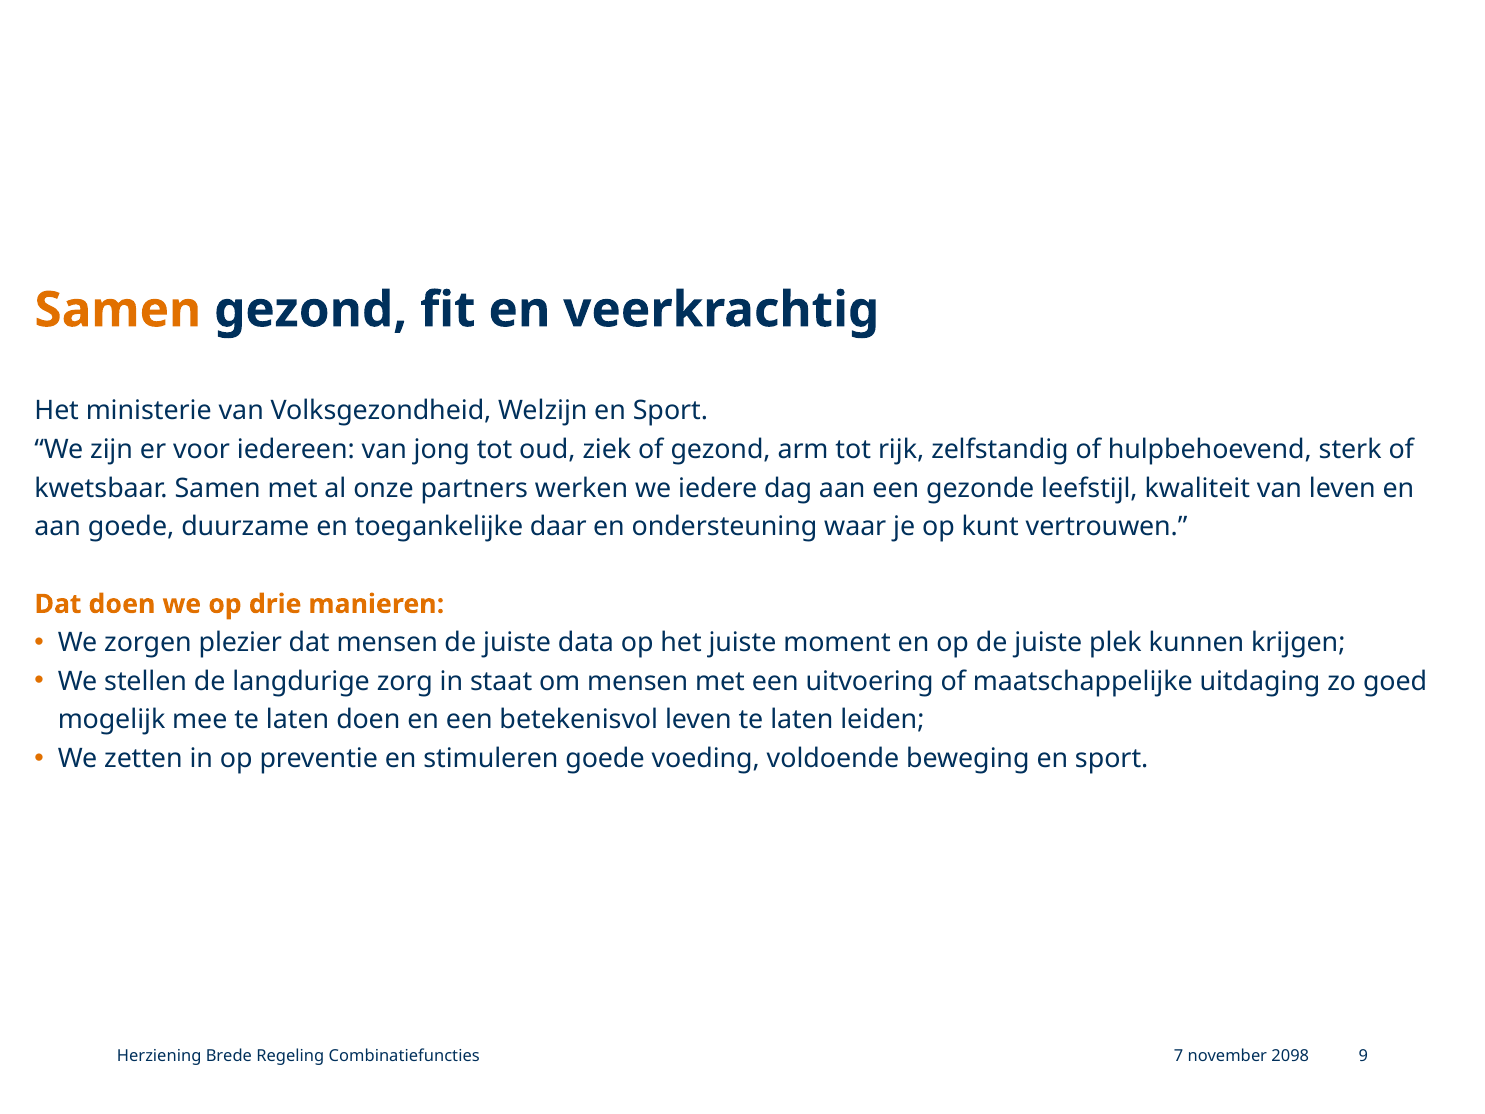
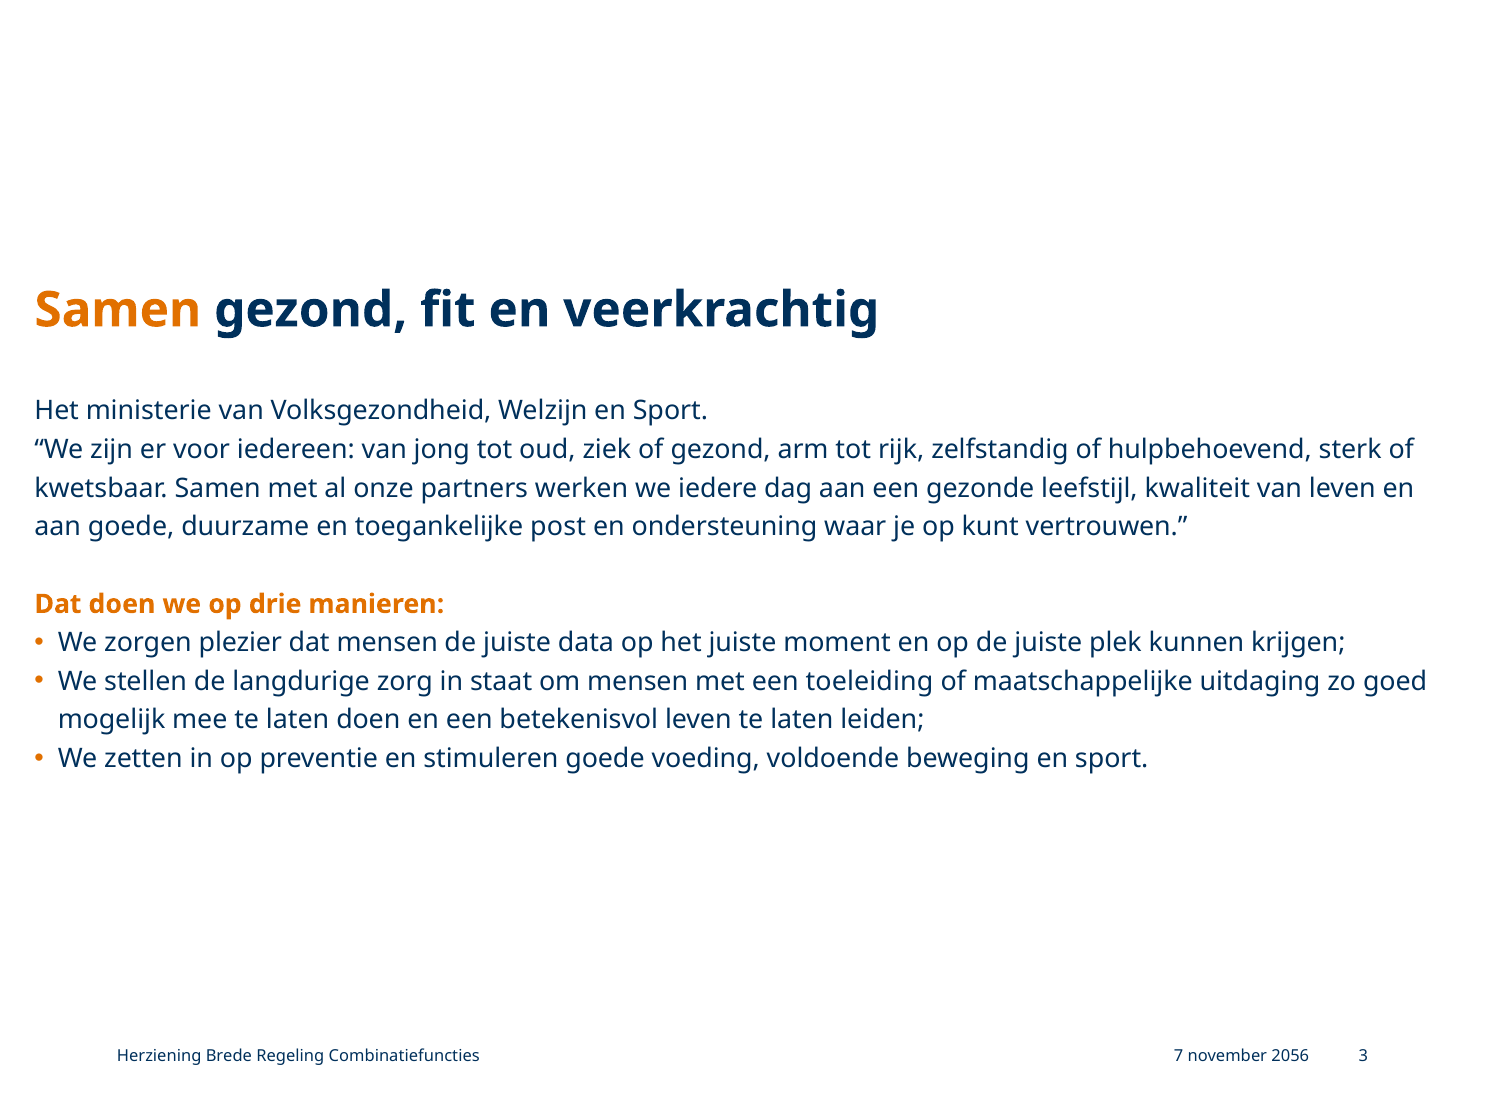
daar: daar -> post (558, 527)
uitvoering: uitvoering -> toeleiding (870, 681)
2098: 2098 -> 2056 (1290, 1056)
9: 9 -> 3 (1363, 1056)
